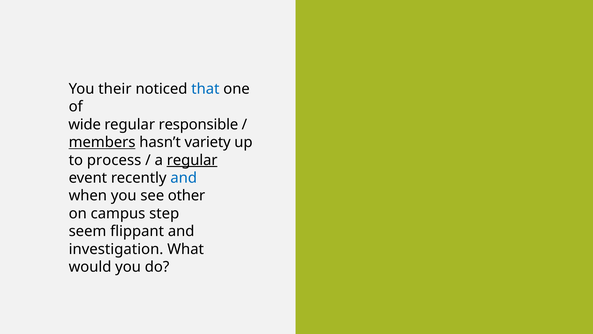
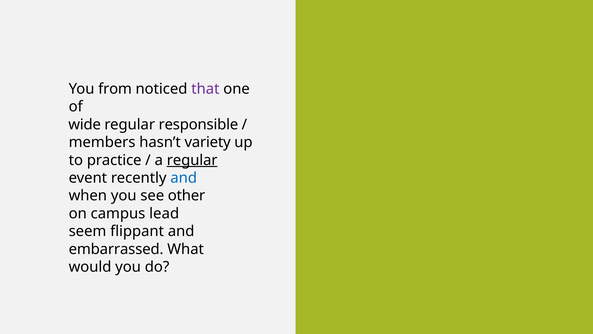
their: their -> from (115, 89)
that colour: blue -> purple (205, 89)
members underline: present -> none (102, 142)
process: process -> practice (114, 160)
step: step -> lead (164, 213)
investigation: investigation -> embarrassed (116, 249)
